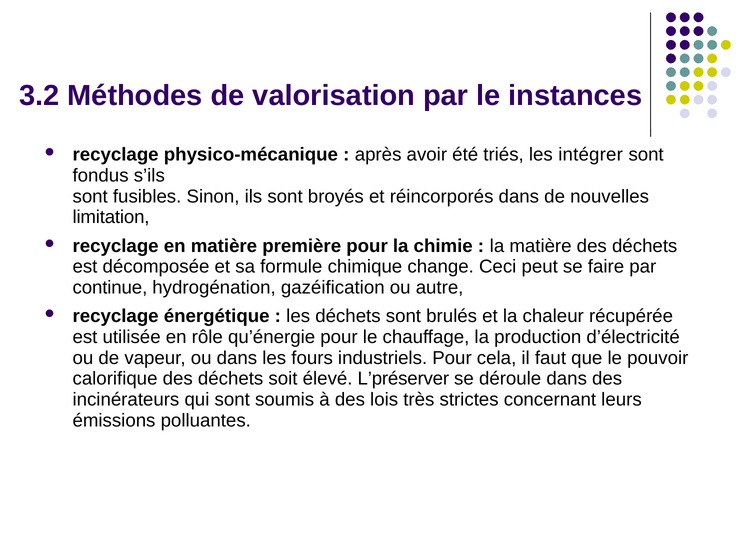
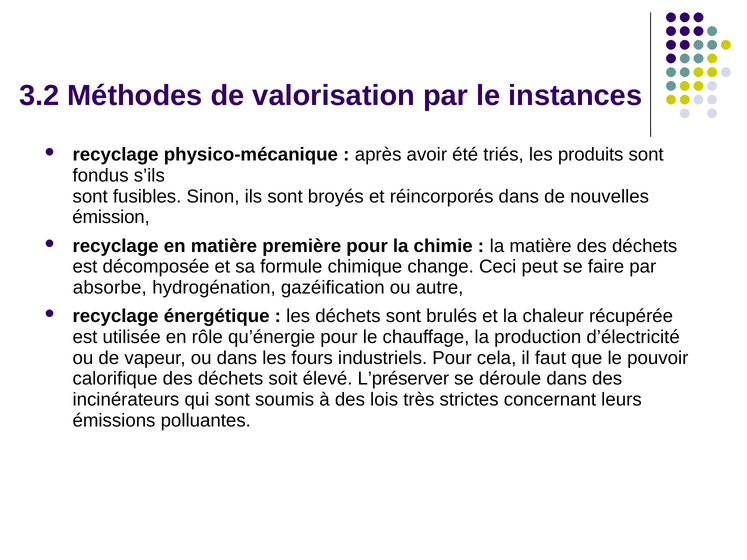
intégrer: intégrer -> produits (591, 155)
limitation: limitation -> émission (111, 217)
continue: continue -> absorbe (110, 288)
